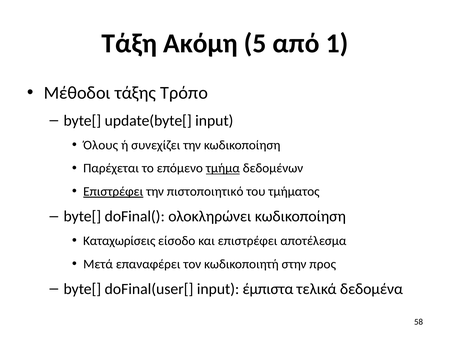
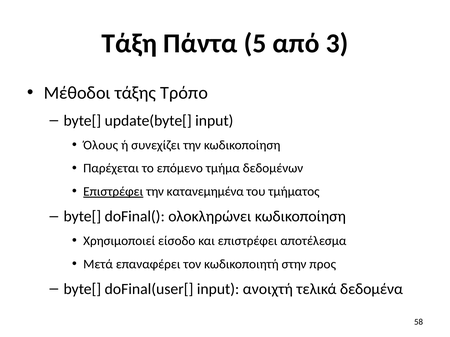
Ακόμη: Ακόμη -> Πάντα (200, 44)
1: 1 -> 3 (337, 44)
τμήμα underline: present -> none (223, 169)
πιστοποιητικό: πιστοποιητικό -> κατανεμημένα (205, 192)
Καταχωρίσεις: Καταχωρίσεις -> Χρησιμοποιεί (119, 241)
έμπιστα: έμπιστα -> ανοιχτή (268, 289)
